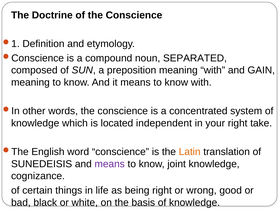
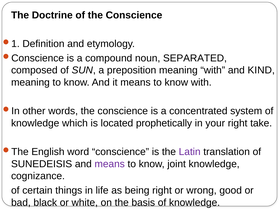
GAIN: GAIN -> KIND (261, 70)
independent: independent -> prophetically (164, 123)
Latin colour: orange -> purple (190, 152)
